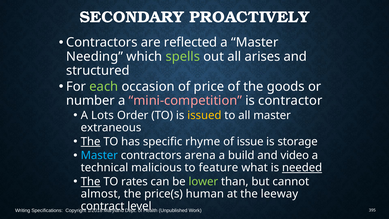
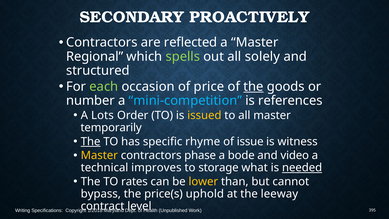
Needing: Needing -> Regional (95, 56)
arises: arises -> solely (262, 56)
the underline: none -> present (253, 86)
mini-competition colour: pink -> light blue (185, 100)
contractor: contractor -> references (290, 100)
extraneous: extraneous -> temporarily (111, 127)
storage: storage -> witness (298, 141)
Master colour: light blue -> yellow (99, 155)
arena: arena -> phase (200, 155)
build: build -> bode (241, 155)
malicious: malicious -> improves (156, 168)
feature: feature -> storage (219, 168)
The underline: present -> none (91, 182)
lower colour: light green -> yellow (203, 182)
almost: almost -> bypass (101, 194)
human: human -> uphold (205, 194)
